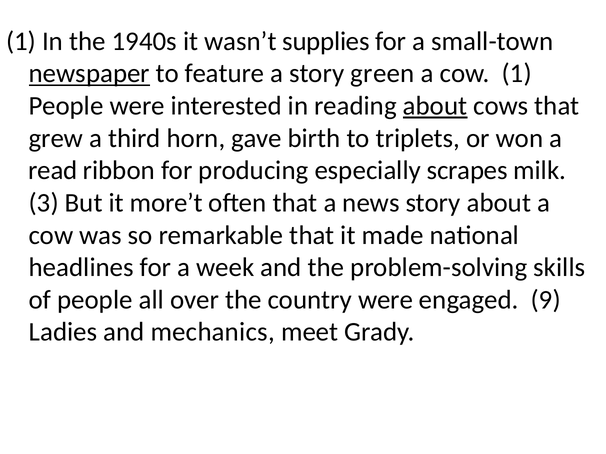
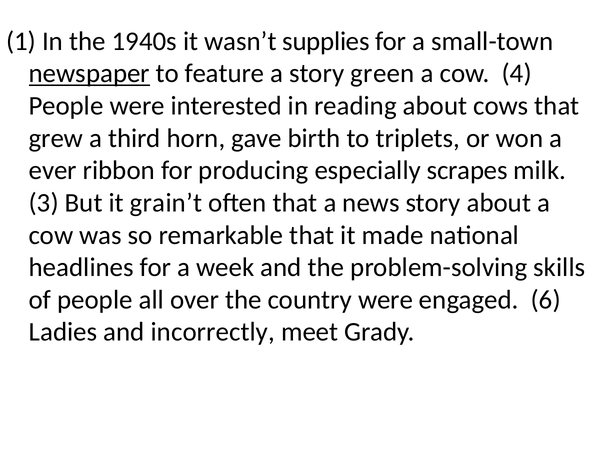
cow 1: 1 -> 4 (517, 74)
about underline: present -> none (435, 106)
read: read -> ever (53, 171)
more’t: more’t -> grain’t (166, 203)
9: 9 -> 6 (546, 300)
mechanics: mechanics -> incorrectly (213, 332)
